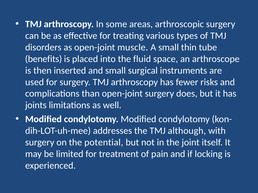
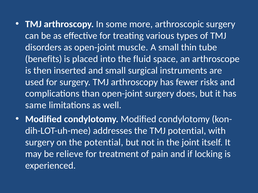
areas: areas -> more (141, 24)
joints: joints -> same (36, 105)
TMJ although: although -> potential (187, 131)
limited: limited -> relieve (70, 154)
